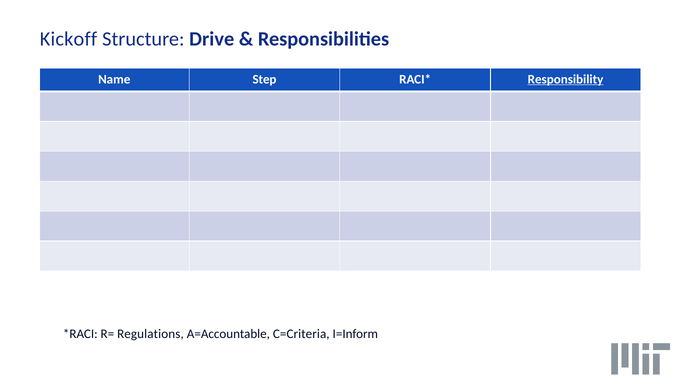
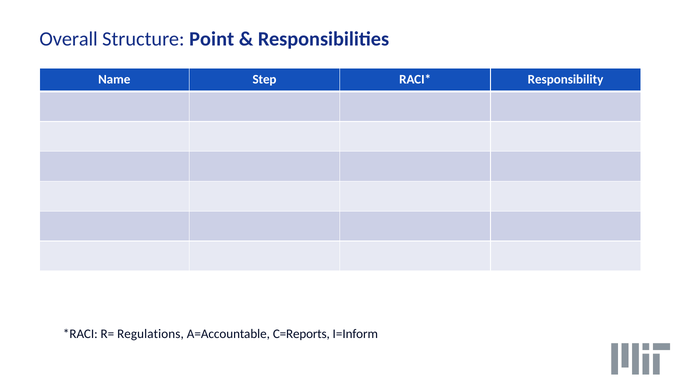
Kickoff: Kickoff -> Overall (69, 39)
Drive: Drive -> Point (212, 39)
Responsibility underline: present -> none (566, 79)
C=Criteria: C=Criteria -> C=Reports (301, 334)
